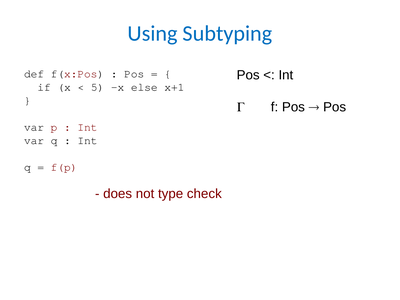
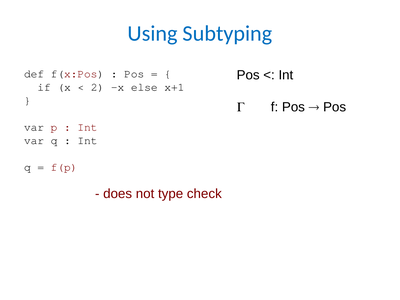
5: 5 -> 2 (98, 87)
